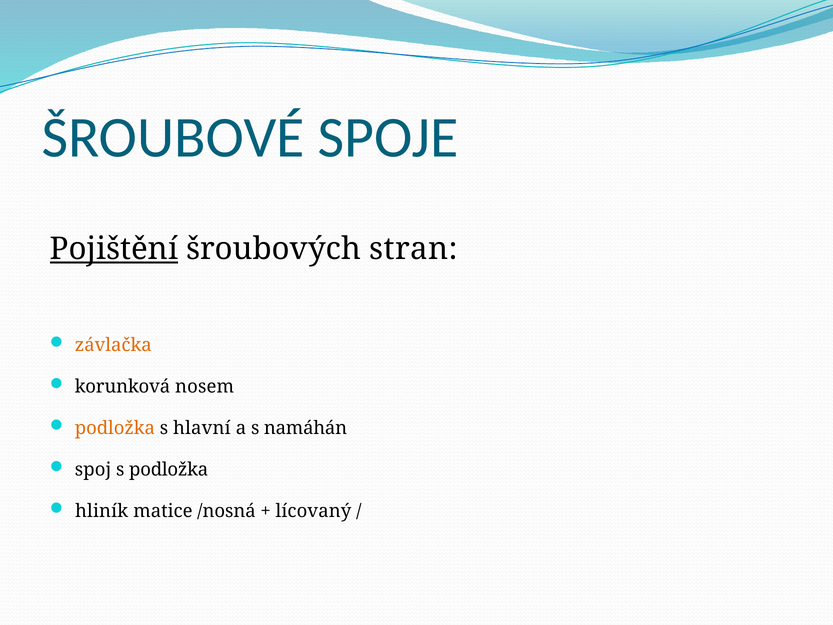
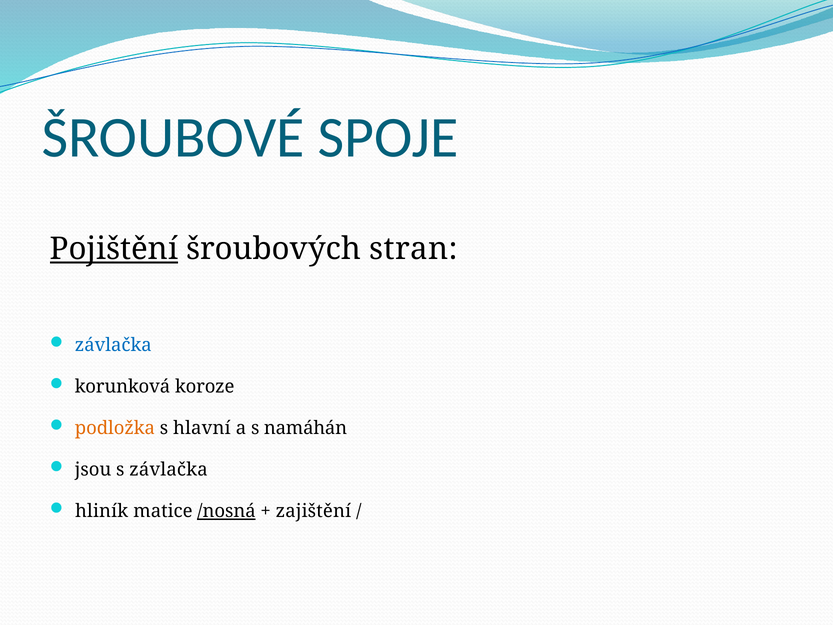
závlačka colour: orange -> blue (113, 345)
nosem: nosem -> koroze (205, 387)
spoj: spoj -> jsou (93, 470)
s podložka: podložka -> závlačka (169, 470)
/nosná underline: none -> present (226, 511)
lícovaný: lícovaný -> zajištění (313, 511)
